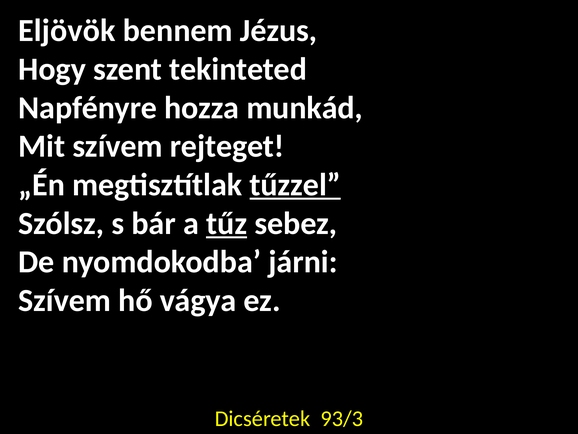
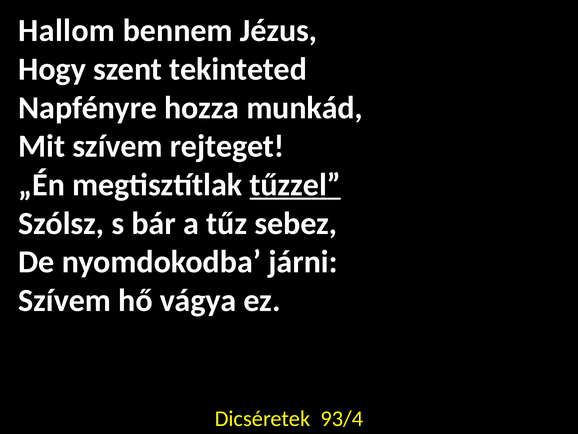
Eljövök: Eljövök -> Hallom (67, 31)
tűz underline: present -> none (227, 223)
93/3: 93/3 -> 93/4 (342, 418)
